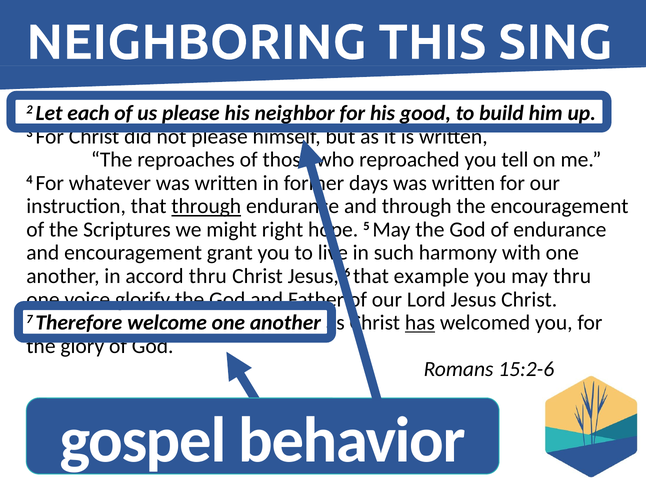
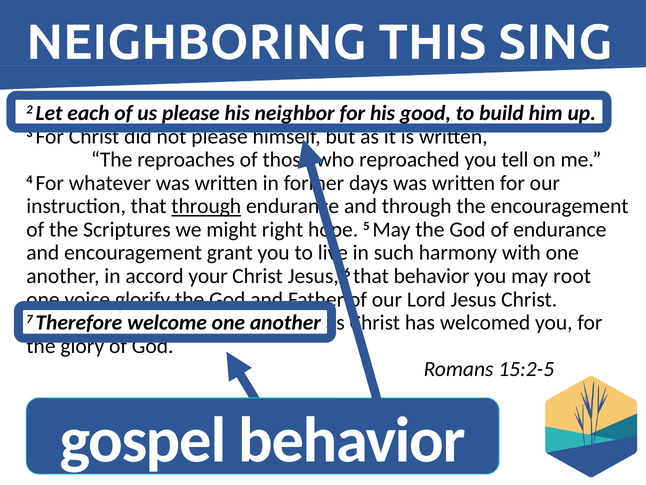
accord thru: thru -> your (208, 276)
example: example -> behavior (432, 276)
may thru: thru -> root (572, 276)
has underline: present -> none (420, 322)
15:2-6: 15:2-6 -> 15:2-5 (526, 369)
